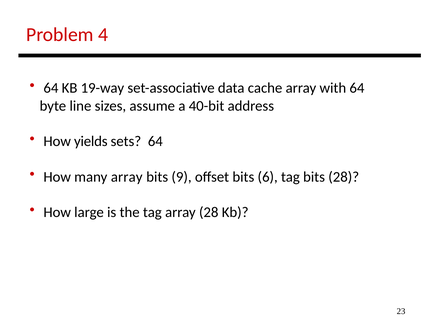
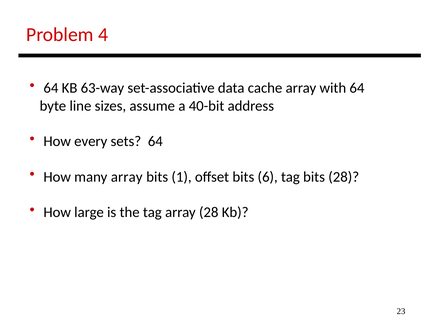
19-way: 19-way -> 63-way (102, 88)
yields: yields -> every (91, 141)
9: 9 -> 1 (182, 176)
